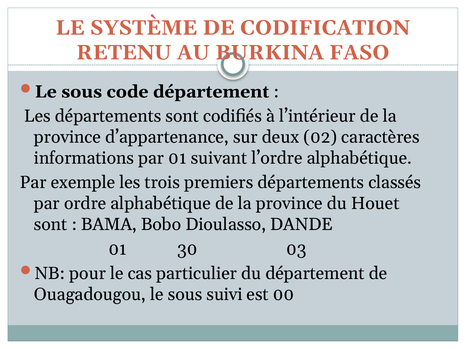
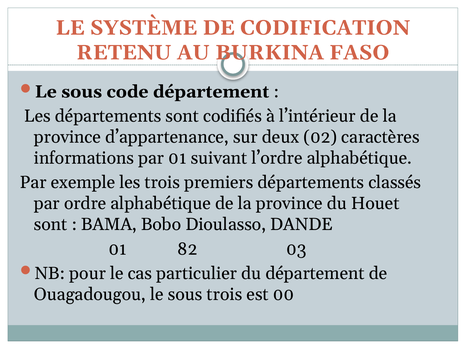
30: 30 -> 82 (187, 249)
sous suivi: suivi -> trois (224, 295)
